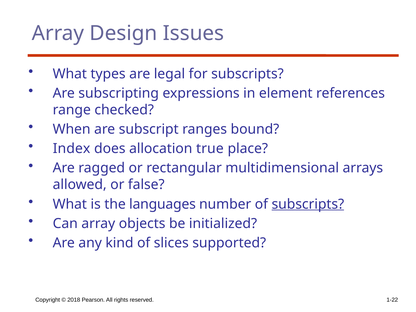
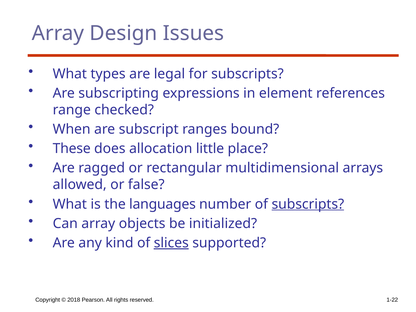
Index: Index -> These (72, 149)
true: true -> little (210, 149)
slices underline: none -> present (171, 243)
